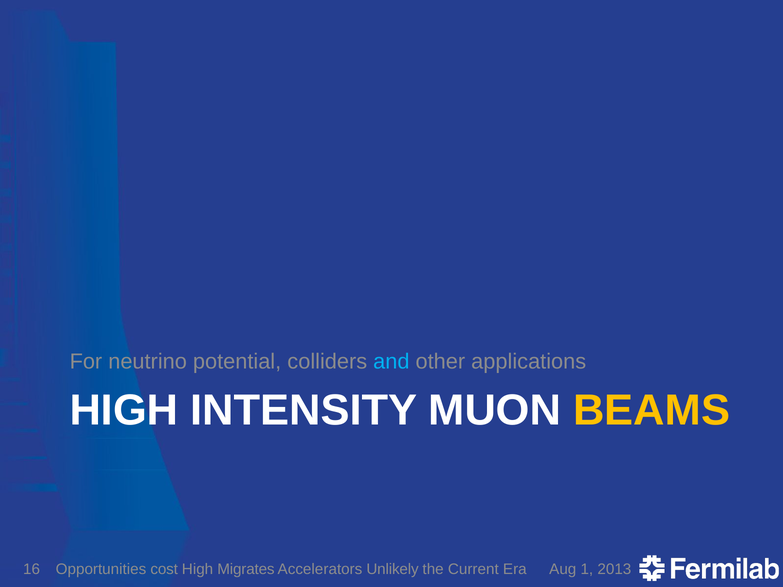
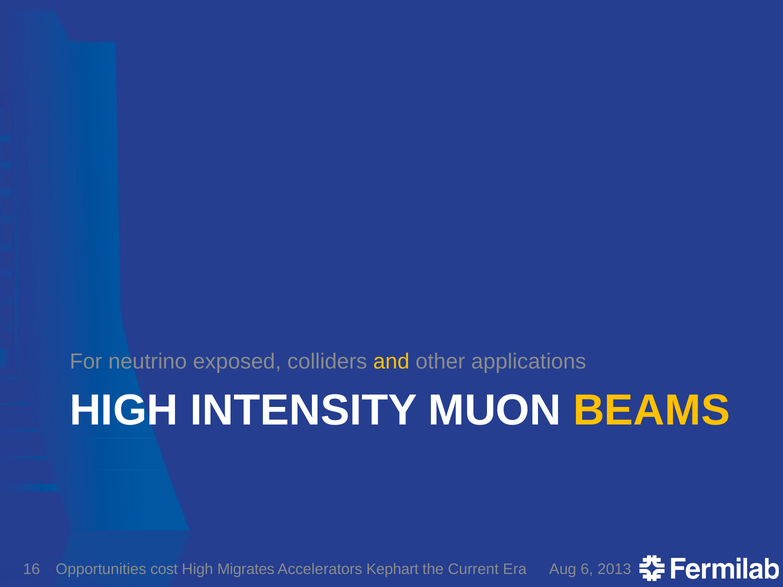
potential: potential -> exposed (237, 362)
and colour: light blue -> yellow (391, 362)
Unlikely: Unlikely -> Kephart (393, 570)
1: 1 -> 6 (587, 570)
